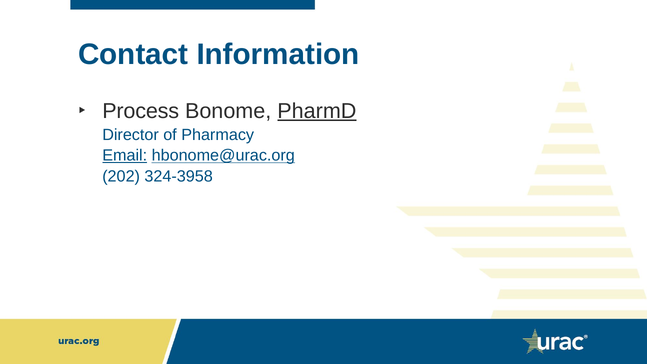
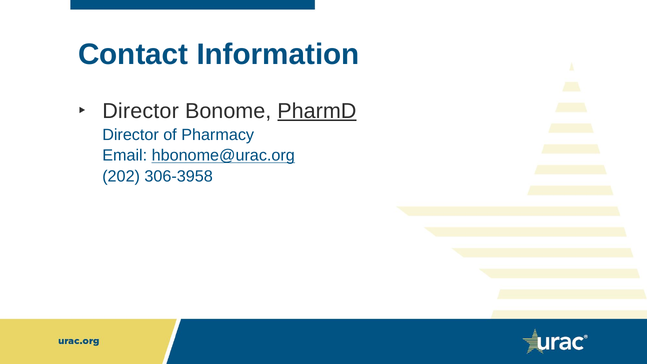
Process: Process -> Director (141, 111)
Email underline: present -> none (125, 156)
324-3958: 324-3958 -> 306-3958 (179, 176)
